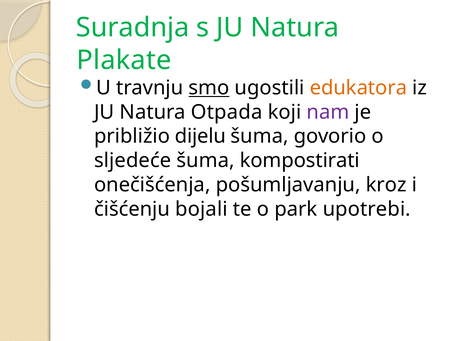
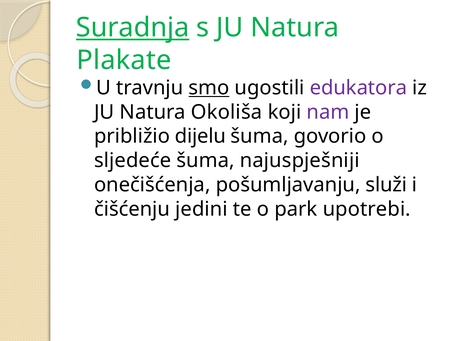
Suradnja underline: none -> present (133, 28)
edukatora colour: orange -> purple (358, 88)
Otpada: Otpada -> Okoliša (227, 112)
kompostirati: kompostirati -> najuspješniji (300, 161)
kroz: kroz -> služi (386, 185)
bojali: bojali -> jedini (202, 209)
